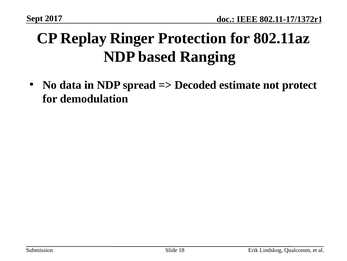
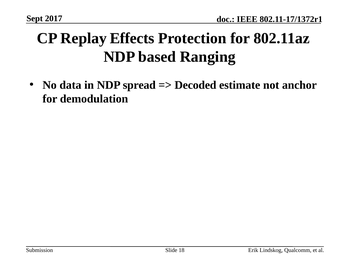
Ringer: Ringer -> Effects (132, 38)
protect: protect -> anchor (299, 85)
